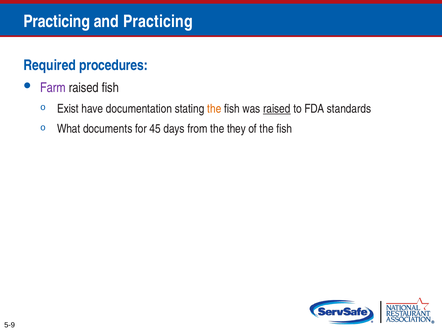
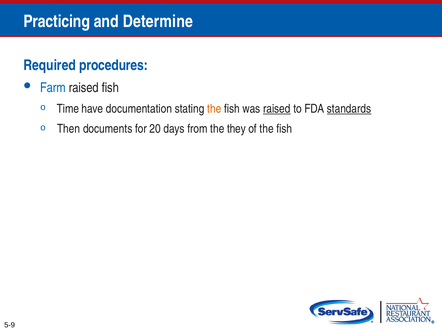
and Practicing: Practicing -> Determine (158, 21)
Farm colour: purple -> blue (53, 88)
Exist: Exist -> Time (68, 109)
standards underline: none -> present (349, 109)
What: What -> Then (69, 129)
45: 45 -> 20 (155, 129)
